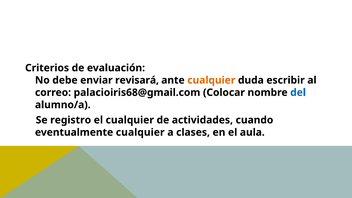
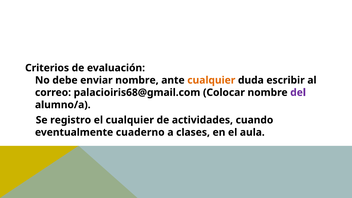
enviar revisará: revisará -> nombre (137, 80)
del colour: blue -> purple (298, 93)
eventualmente cualquier: cualquier -> cuaderno (140, 132)
